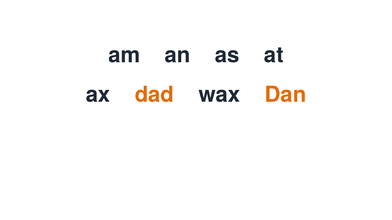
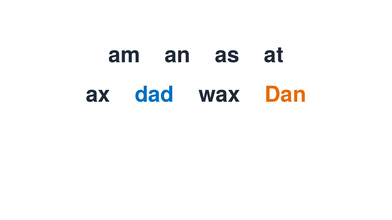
dad colour: orange -> blue (154, 95)
